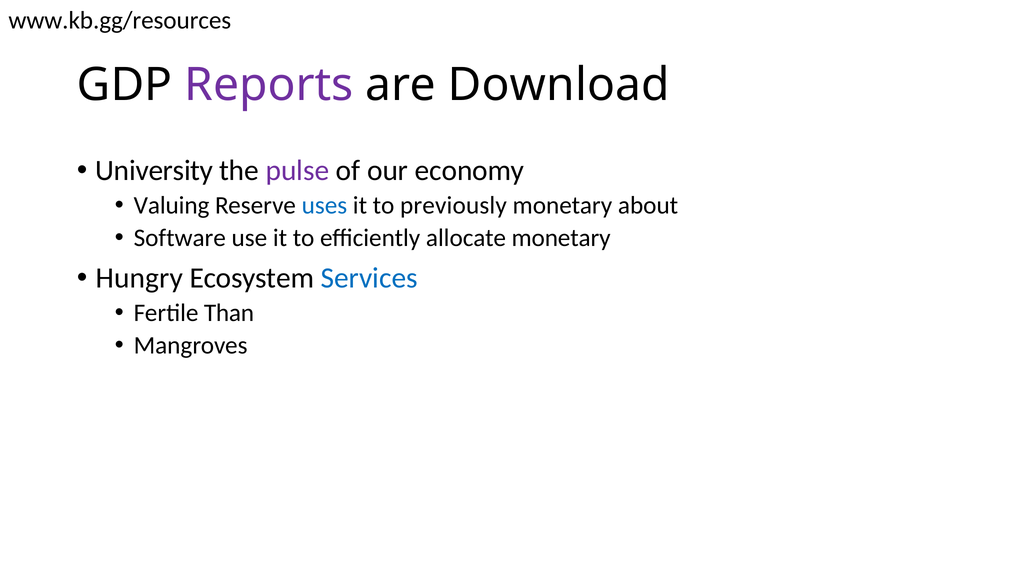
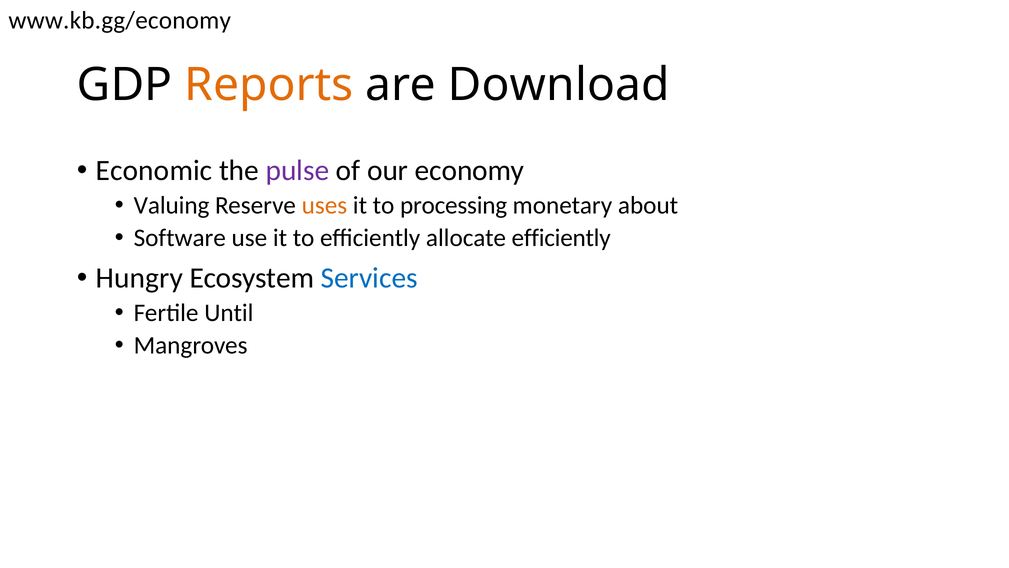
www.kb.gg/resources: www.kb.gg/resources -> www.kb.gg/economy (120, 21)
Reports colour: purple -> orange (269, 85)
University: University -> Economic (154, 171)
uses colour: blue -> orange (324, 205)
previously: previously -> processing (454, 205)
allocate monetary: monetary -> efficiently (561, 238)
Than: Than -> Until (229, 313)
